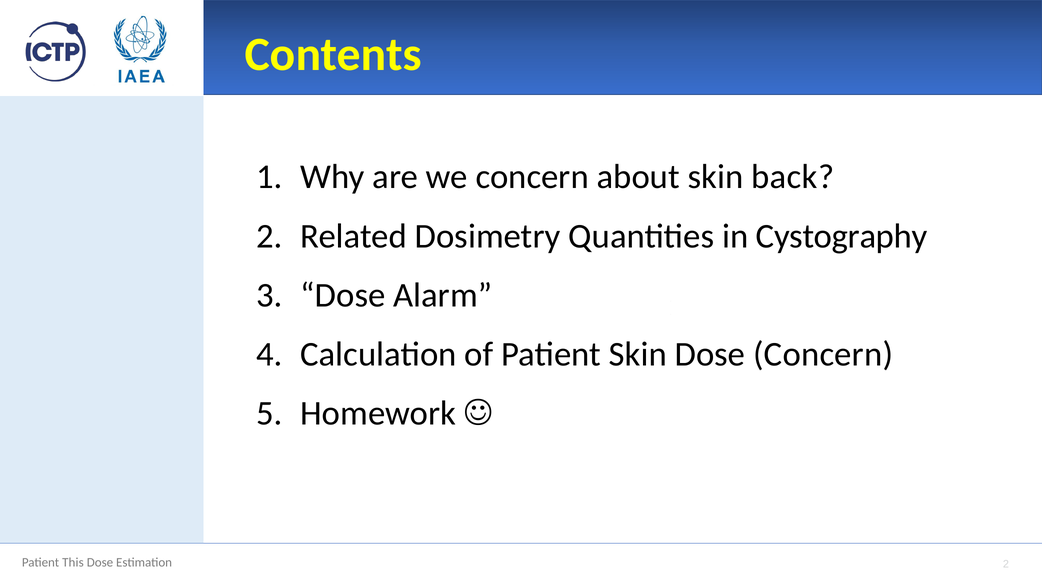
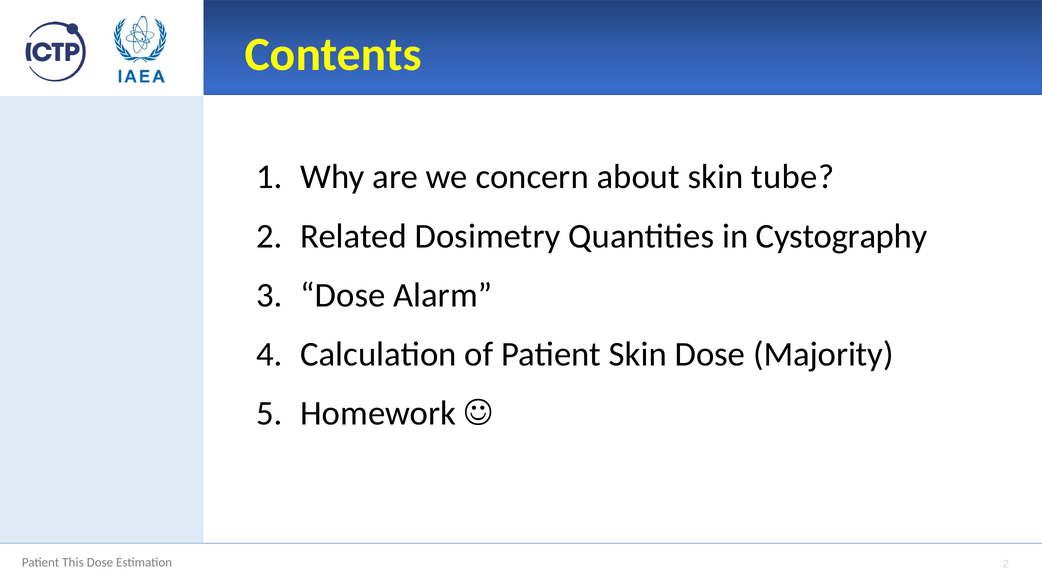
back: back -> tube (793, 177)
Dose Concern: Concern -> Majority (823, 354)
